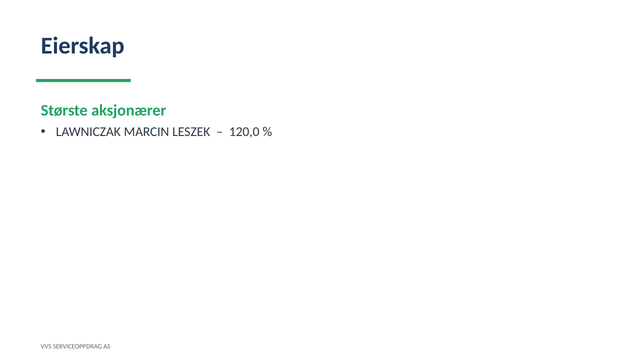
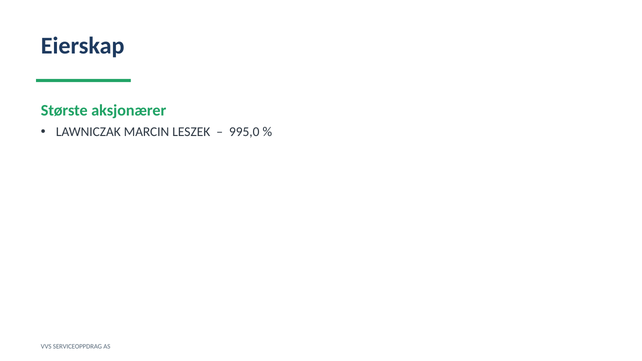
120,0: 120,0 -> 995,0 (244, 132)
